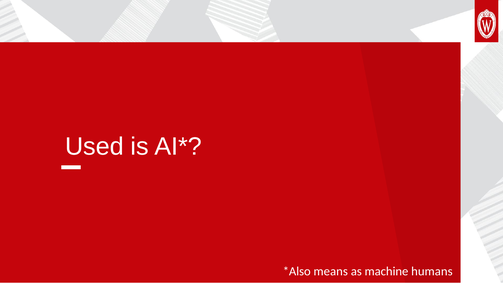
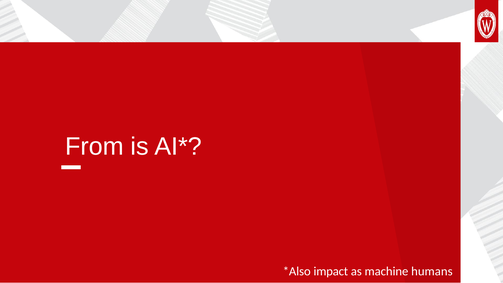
Used: Used -> From (94, 146)
means: means -> impact (331, 271)
